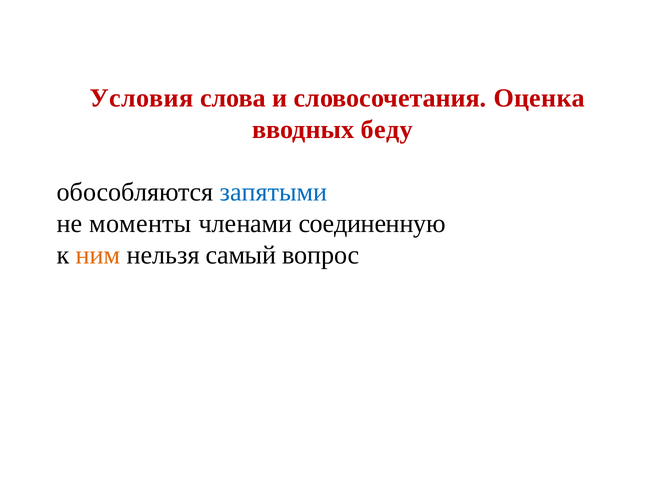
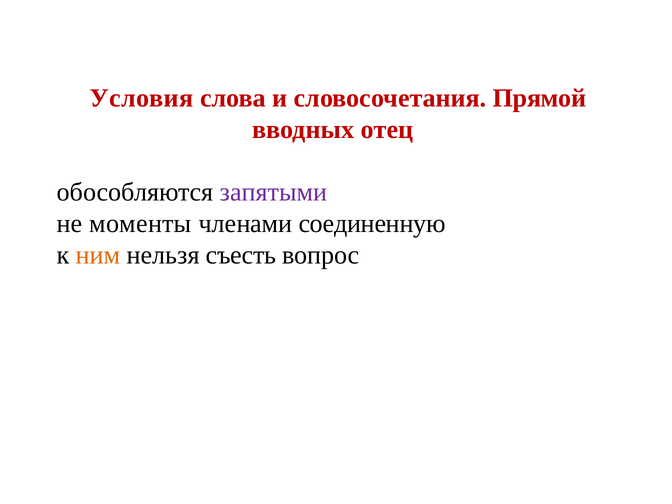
Оценка: Оценка -> Прямой (539, 98)
беду: беду -> отец (387, 130)
запятыми colour: blue -> purple (273, 192)
самый: самый -> съесть (241, 255)
